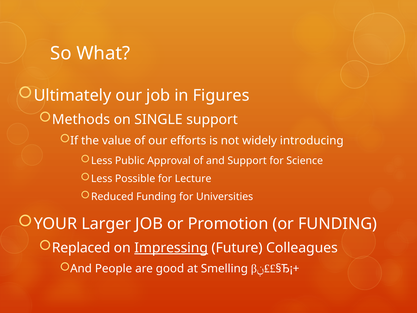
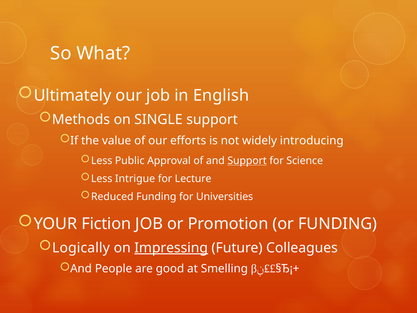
Figures: Figures -> English (221, 95)
Support underline: none -> present (247, 161)
Possible: Possible -> Intrigue (135, 179)
Larger: Larger -> Fiction (106, 223)
Replaced: Replaced -> Logically (81, 248)
